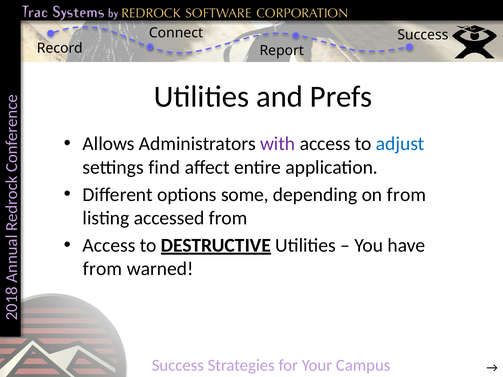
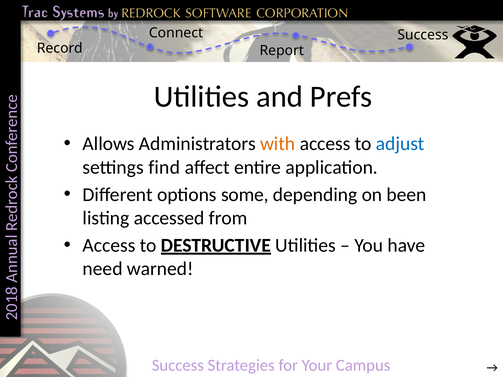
with colour: purple -> orange (278, 144)
on from: from -> been (407, 195)
from: from -> need (103, 269)
